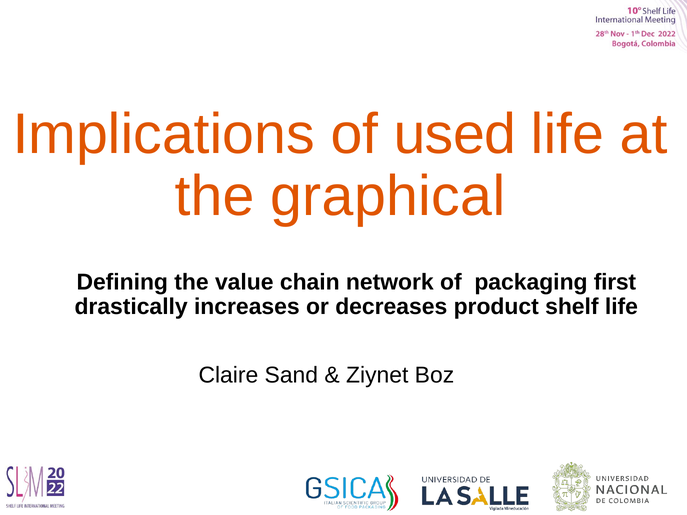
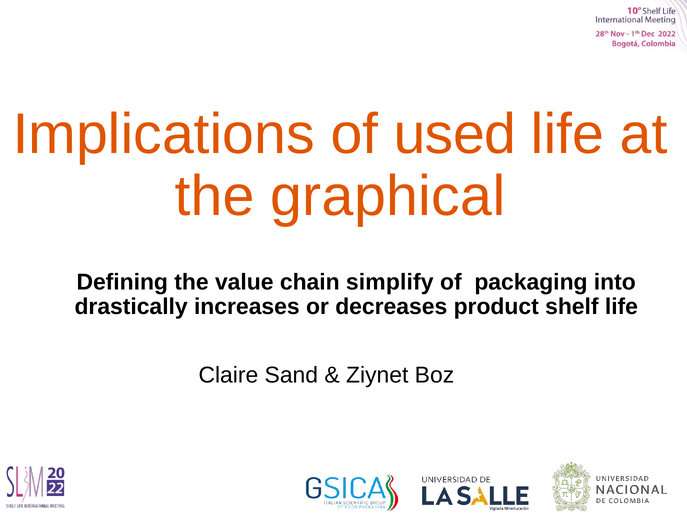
network: network -> simplify (390, 282)
first: first -> into (615, 282)
